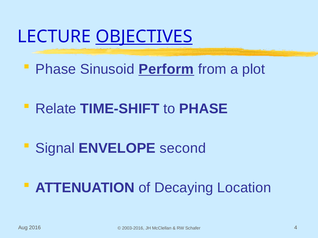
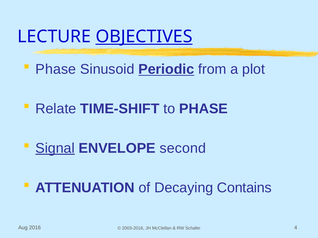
Perform: Perform -> Periodic (166, 69)
Signal underline: none -> present (55, 149)
Location: Location -> Contains (244, 188)
